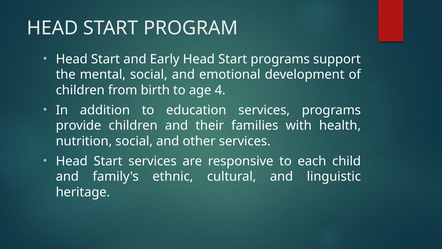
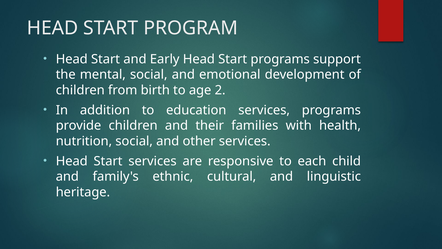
4: 4 -> 2 (220, 90)
